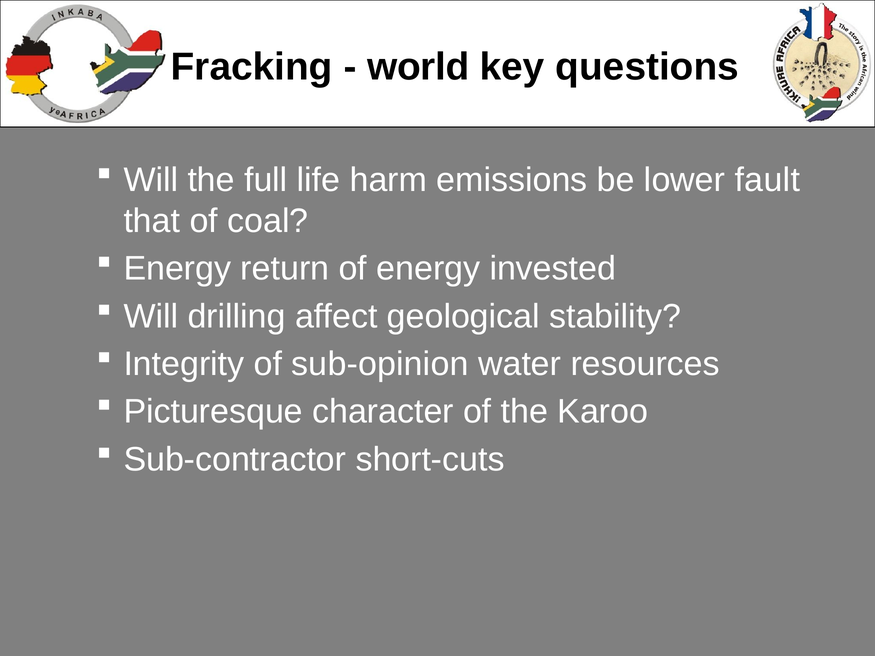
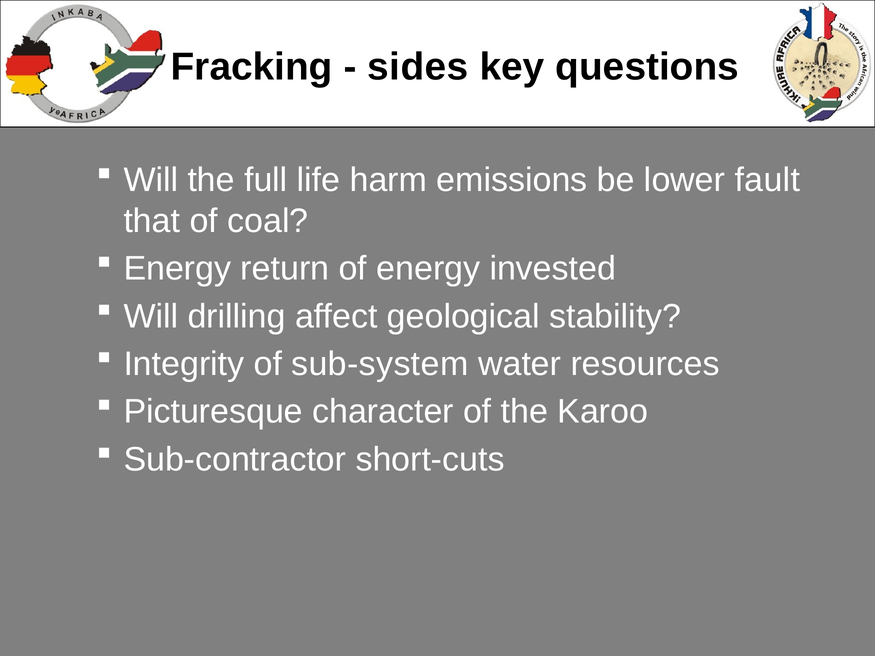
world: world -> sides (418, 67)
sub-opinion: sub-opinion -> sub-system (380, 364)
